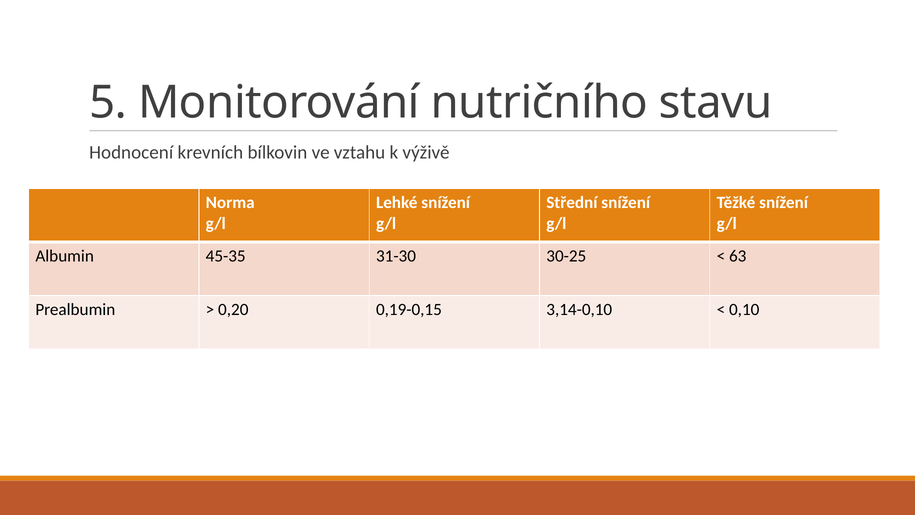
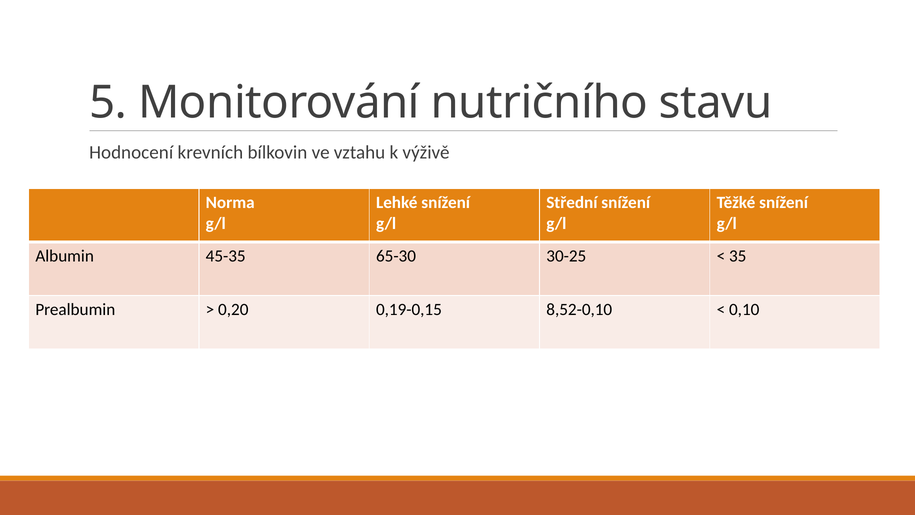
31-30: 31-30 -> 65-30 (396, 256)
63: 63 -> 35 (738, 256)
3,14-0,10: 3,14-0,10 -> 8,52-0,10 (579, 309)
